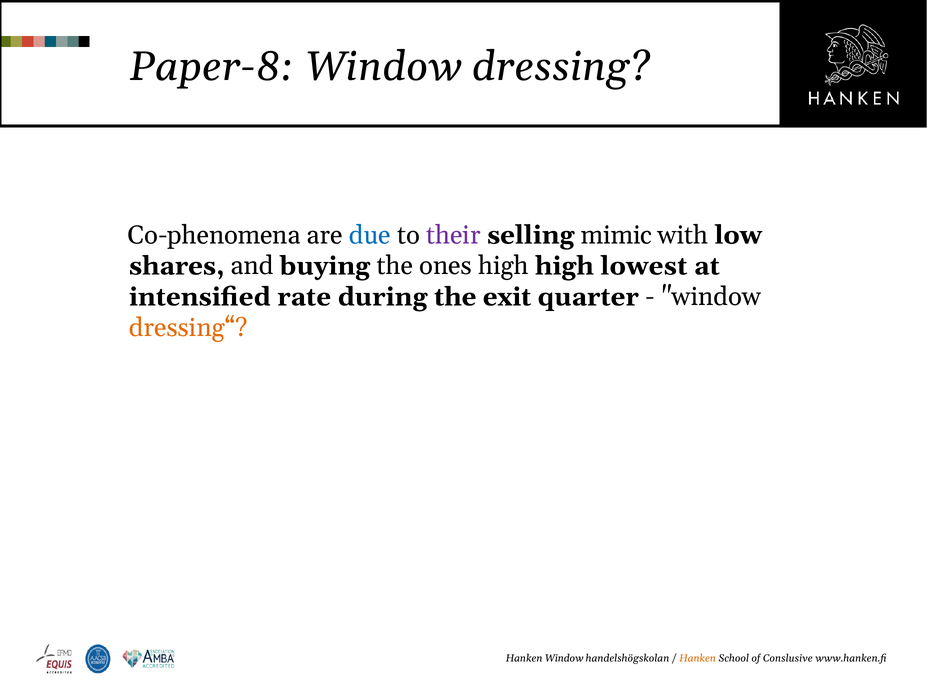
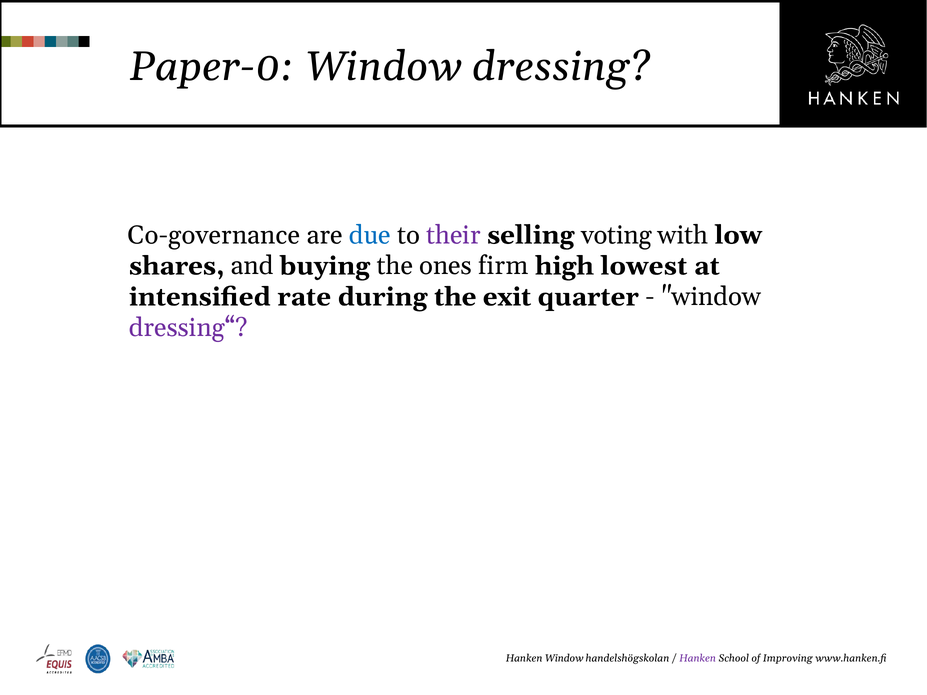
Paper-8: Paper-8 -> Paper-0 (213, 67)
Co-phenomena: Co-phenomena -> Co-governance (214, 235)
mimic: mimic -> voting (616, 235)
ones high: high -> firm (503, 266)
dressing“ colour: orange -> purple (188, 328)
Hanken colour: orange -> purple (698, 658)
Conslusive: Conslusive -> Improving (788, 658)
